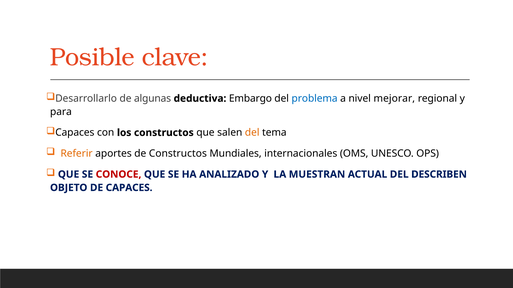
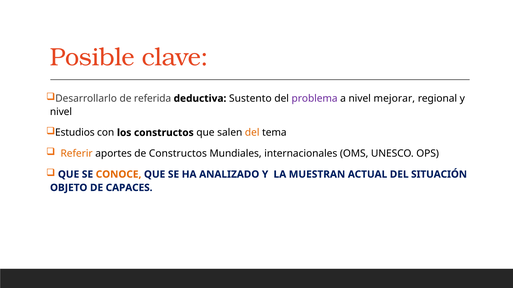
algunas: algunas -> referida (153, 99)
Embargo: Embargo -> Sustento (250, 99)
problema colour: blue -> purple (315, 99)
para: para -> nivel (61, 112)
Capaces: Capaces -> Estudios (75, 133)
CONOCE colour: red -> orange (119, 175)
DESCRIBEN: DESCRIBEN -> SITUACIÓN (439, 175)
